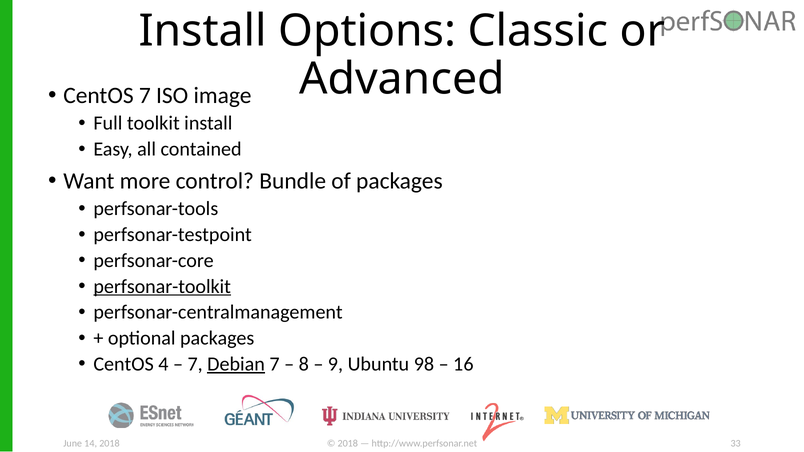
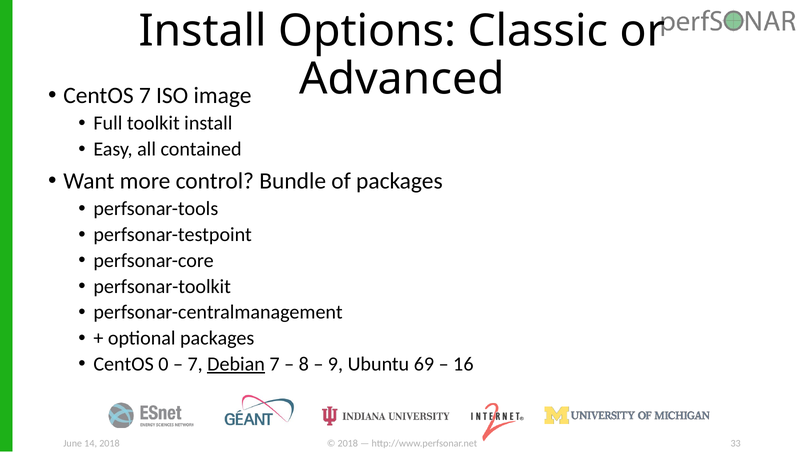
perfsonar-toolkit underline: present -> none (162, 287)
4: 4 -> 0 (163, 364)
98: 98 -> 69 (424, 364)
